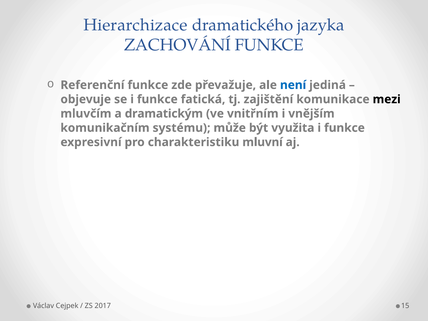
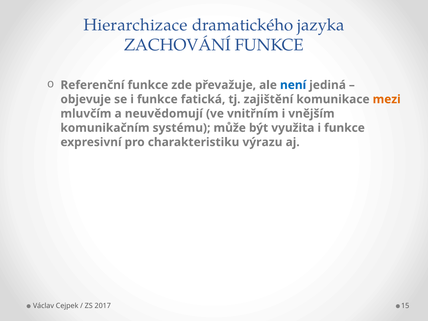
mezi colour: black -> orange (387, 99)
dramatickým: dramatickým -> neuvědomují (164, 114)
mluvní: mluvní -> výrazu (262, 142)
